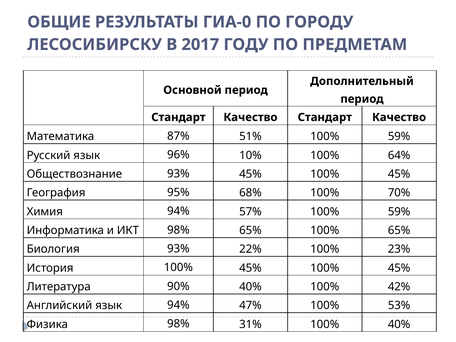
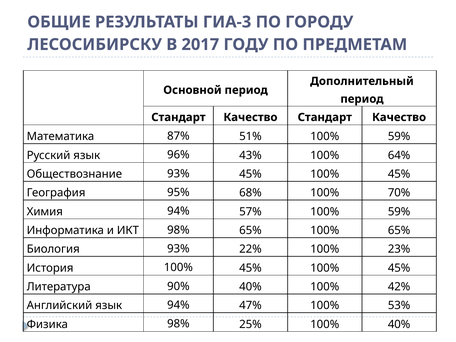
ГИА-0: ГИА-0 -> ГИА-3 (227, 22)
10%: 10% -> 43% (250, 155)
31%: 31% -> 25% (250, 324)
